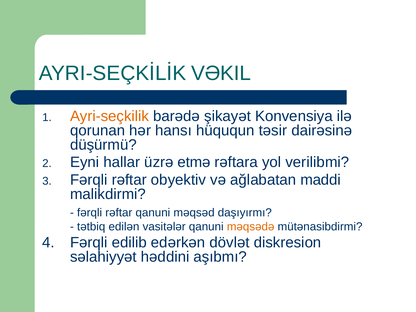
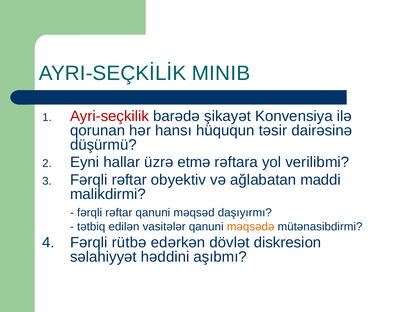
VƏKIL: VƏKIL -> MINIB (221, 73)
Ayri-seçkilik colour: orange -> red (110, 116)
edilib: edilib -> rütbə (129, 242)
